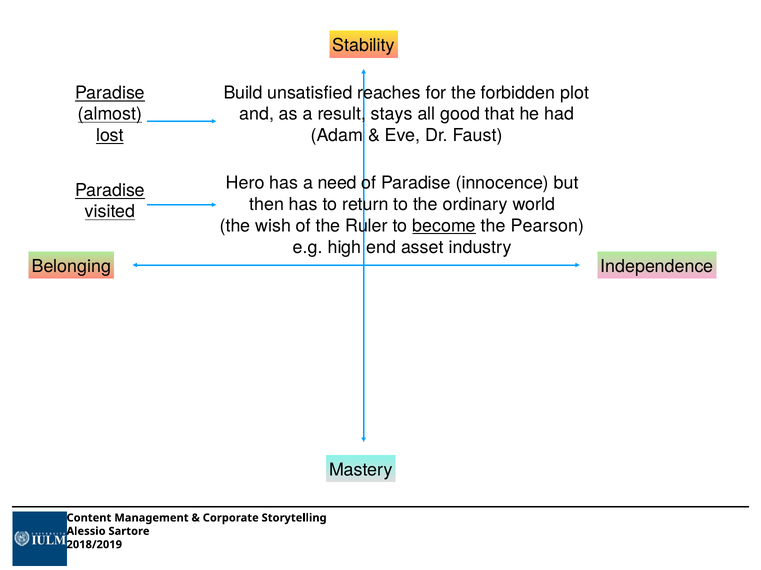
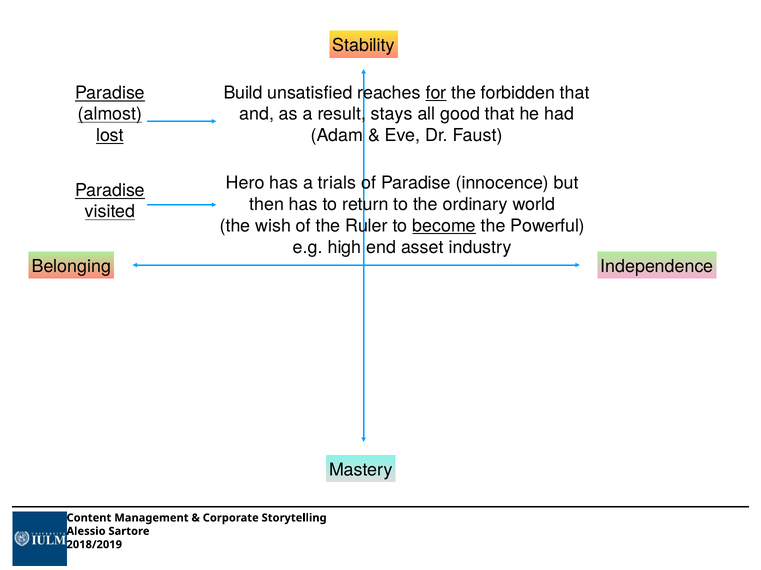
for underline: none -> present (436, 93)
forbidden plot: plot -> that (575, 93)
need: need -> trials (337, 183)
Pearson: Pearson -> Powerful (548, 226)
